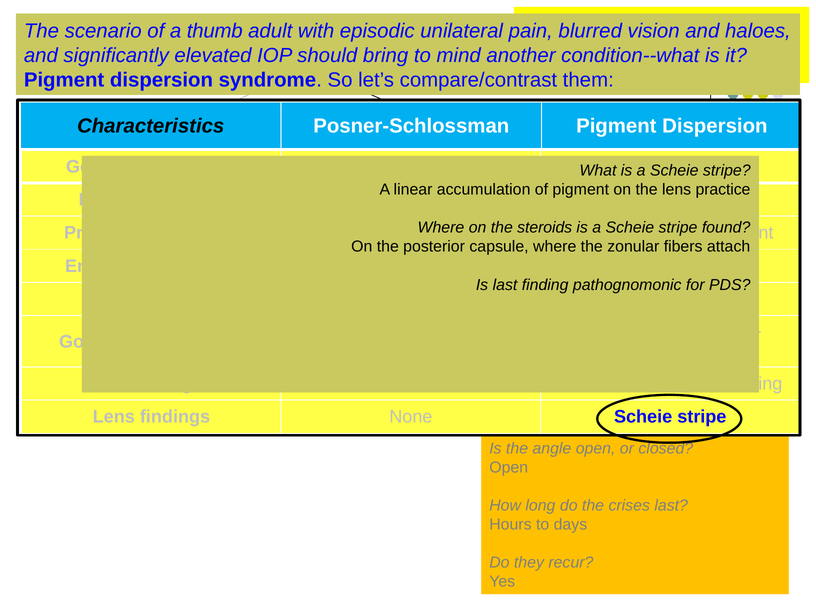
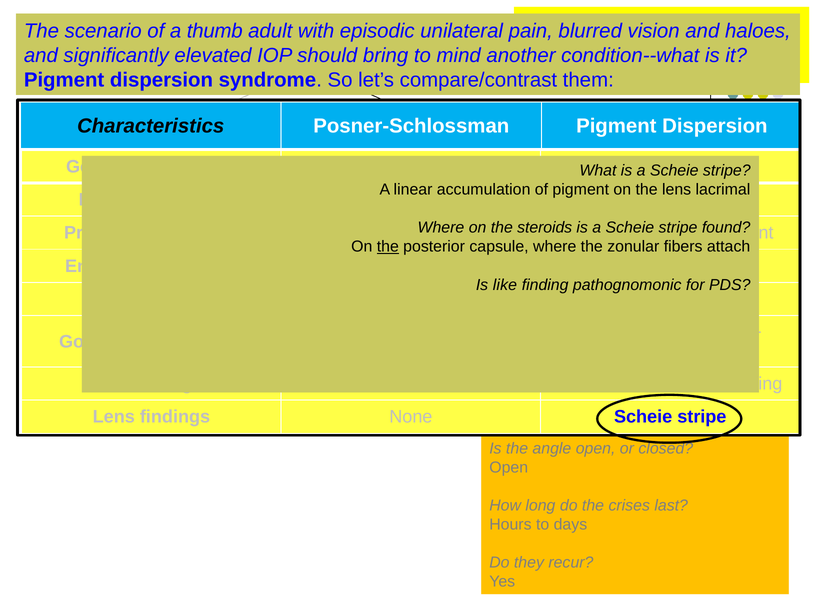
practice: practice -> lacrimal (723, 190)
the underline: none -> present (388, 247)
Is last: last -> like (505, 285)
